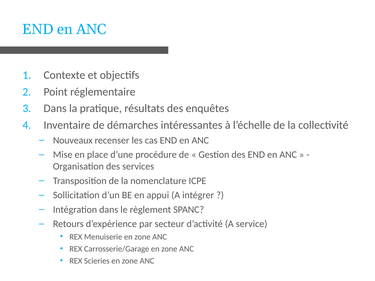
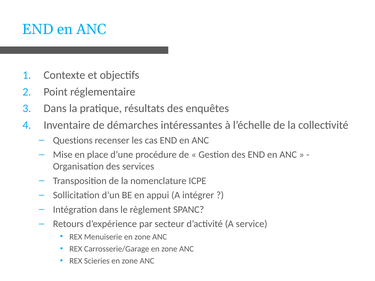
Nouveaux: Nouveaux -> Questions (73, 140)
